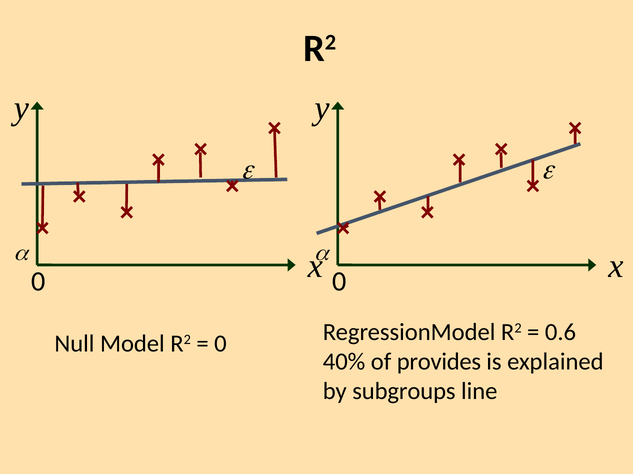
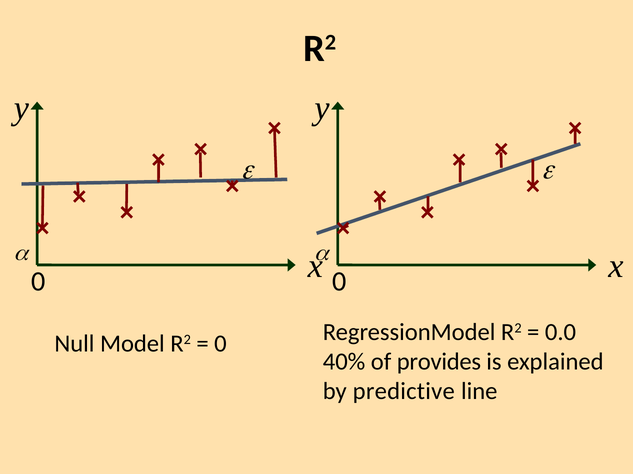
0.6: 0.6 -> 0.0 (560, 332)
subgroups: subgroups -> predictive (404, 392)
